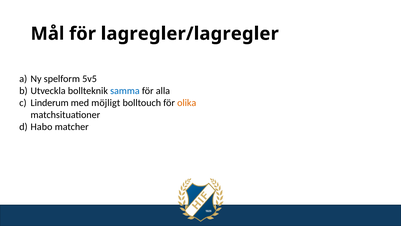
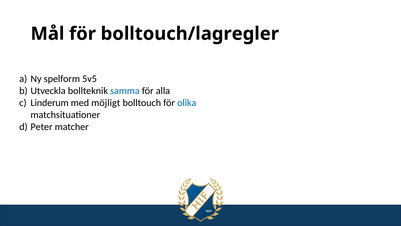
lagregler/lagregler: lagregler/lagregler -> bolltouch/lagregler (190, 34)
olika colour: orange -> blue (187, 103)
Habo: Habo -> Peter (42, 127)
